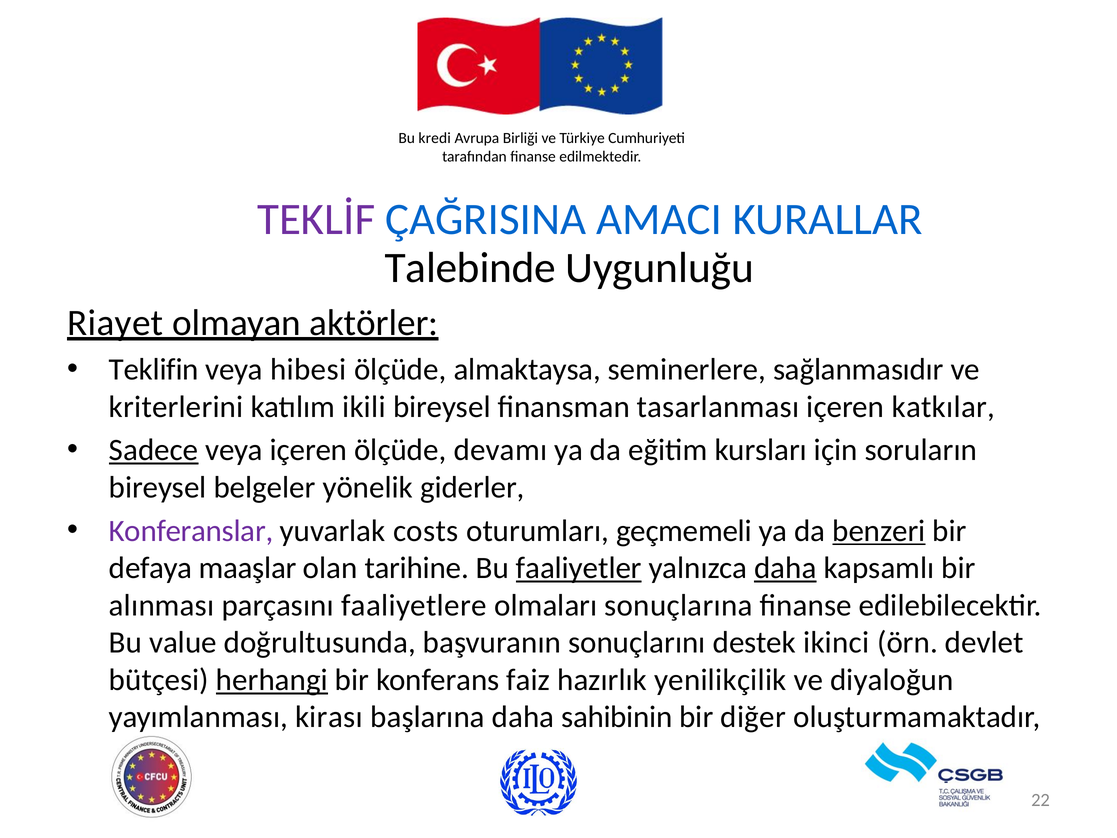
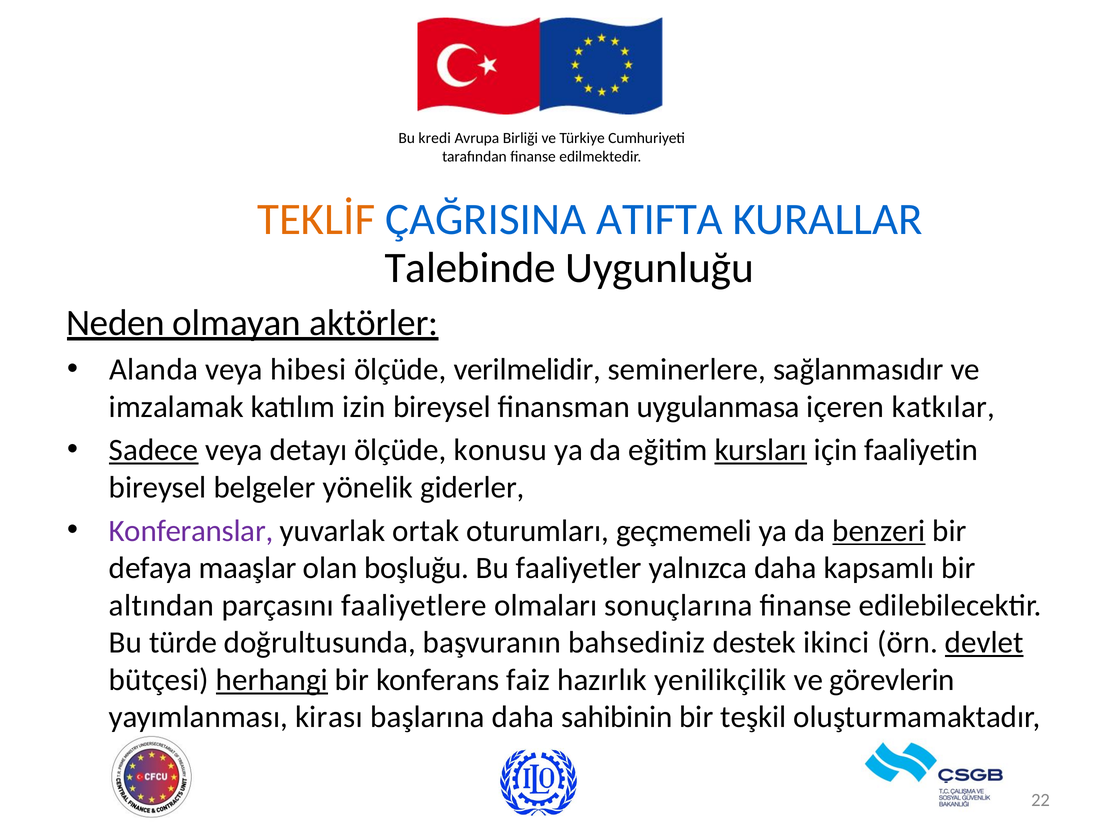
TEKLİF colour: purple -> orange (316, 219)
AMACI: AMACI -> ATIFTA (659, 219)
Riayet: Riayet -> Neden (116, 323)
Teklifin: Teklifin -> Alanda (154, 369)
almaktaysa: almaktaysa -> verilmelidir (527, 369)
kriterlerini: kriterlerini -> imzalamak (176, 407)
ikili: ikili -> izin (364, 407)
tasarlanması: tasarlanması -> uygulanmasa (718, 407)
veya içeren: içeren -> detayı (309, 450)
devamı: devamı -> konusu (500, 450)
kursları underline: none -> present (761, 450)
soruların: soruların -> faaliyetin (921, 450)
costs: costs -> ortak (426, 531)
tarihine: tarihine -> boşluğu (417, 568)
faaliyetler underline: present -> none (579, 568)
daha underline: present -> none (785, 568)
alınması: alınması -> altından (162, 605)
value: value -> türde (183, 643)
sonuçlarını: sonuçlarını -> bahsediniz (637, 643)
devlet underline: none -> present (984, 643)
diyaloğun: diyaloğun -> görevlerin (892, 680)
diğer: diğer -> teşkil (753, 717)
